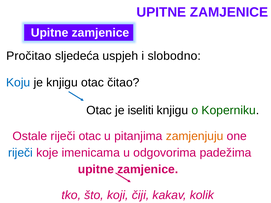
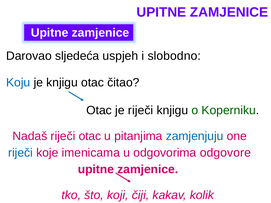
Pročitao: Pročitao -> Darovao (29, 56)
je iseliti: iseliti -> riječi (141, 110)
Ostale: Ostale -> Nadaš (30, 136)
zamjenjuju colour: orange -> blue (195, 136)
padežima: padežima -> odgovore (225, 153)
